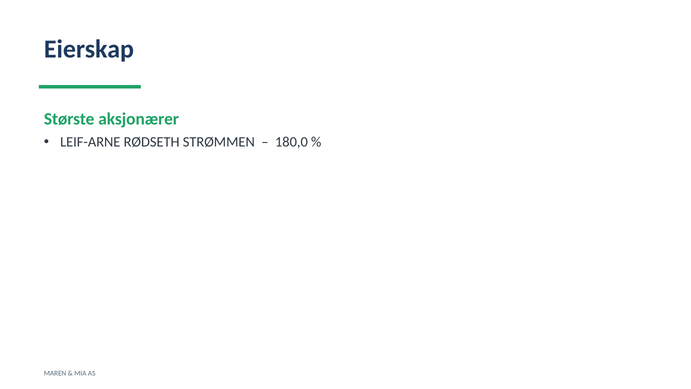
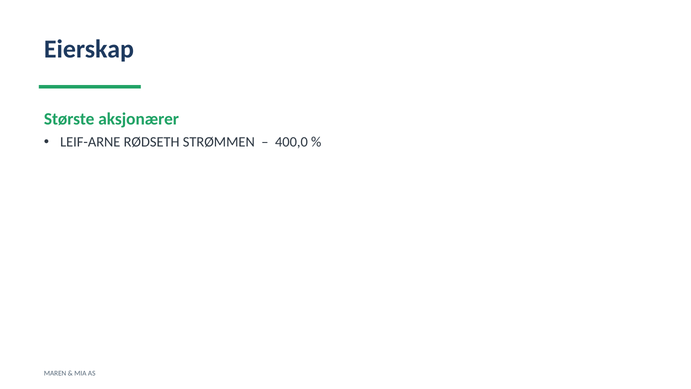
180,0: 180,0 -> 400,0 (291, 142)
